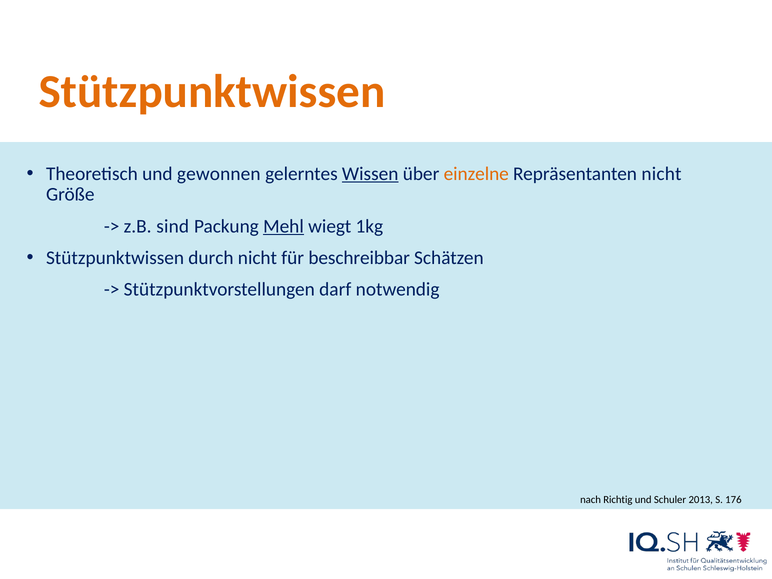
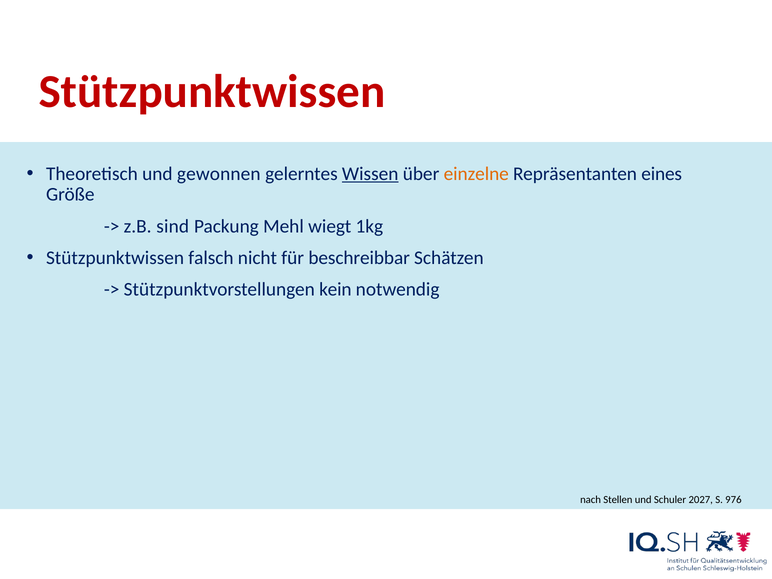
Stützpunktwissen colour: orange -> red (212, 92)
Repräsentanten nicht: nicht -> eines (662, 174)
Mehl underline: present -> none (283, 226)
durch: durch -> falsch (211, 258)
darf: darf -> kein (335, 289)
Richtig: Richtig -> Stellen (618, 500)
2013: 2013 -> 2027 (701, 500)
176: 176 -> 976 (733, 500)
